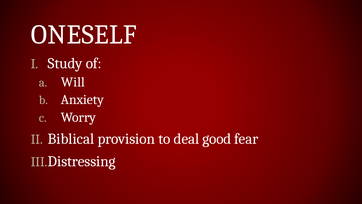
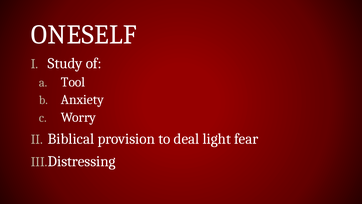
Will: Will -> Tool (73, 82)
good: good -> light (217, 139)
